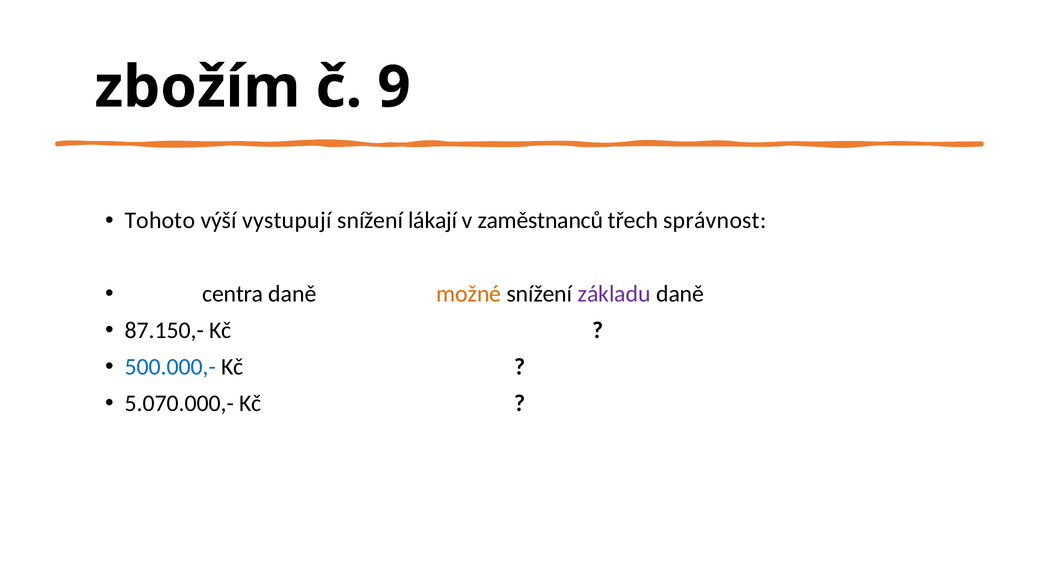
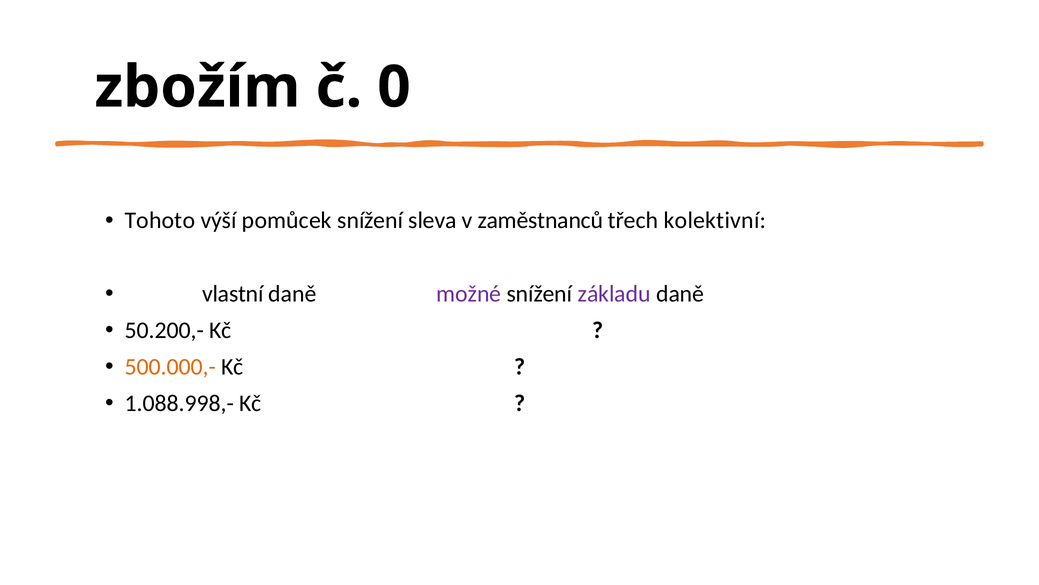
9: 9 -> 0 (394, 87)
vystupují: vystupují -> pomůcek (287, 220)
lákají: lákají -> sleva (433, 220)
správnost: správnost -> kolektivní (715, 220)
centra: centra -> vlastní (233, 293)
možné colour: orange -> purple (469, 293)
87.150,-: 87.150,- -> 50.200,- (164, 330)
500.000,- colour: blue -> orange (170, 366)
5.070.000,-: 5.070.000,- -> 1.088.998,- (179, 403)
